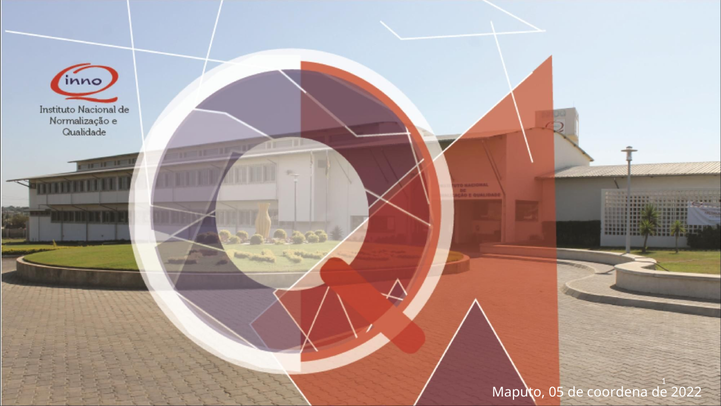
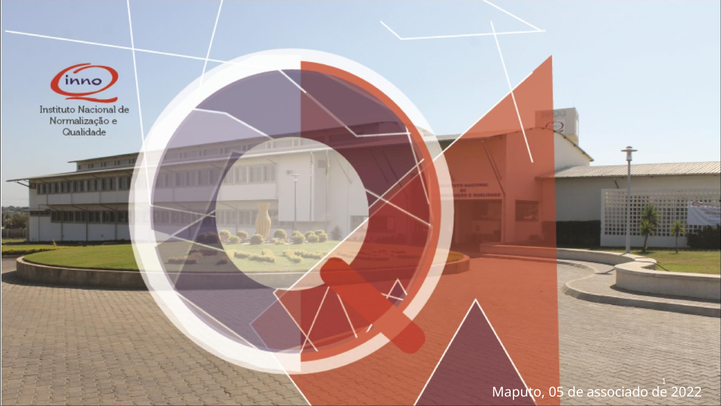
coordena: coordena -> associado (618, 392)
